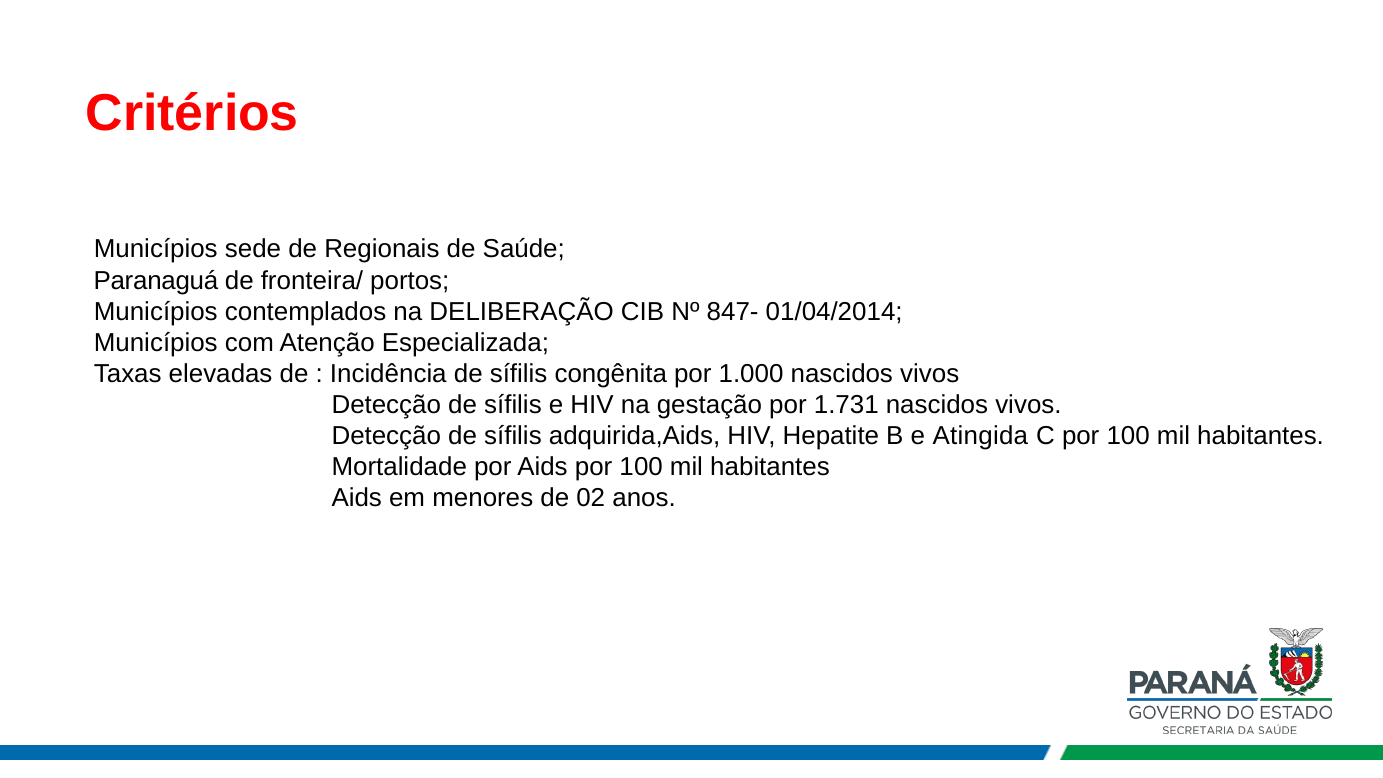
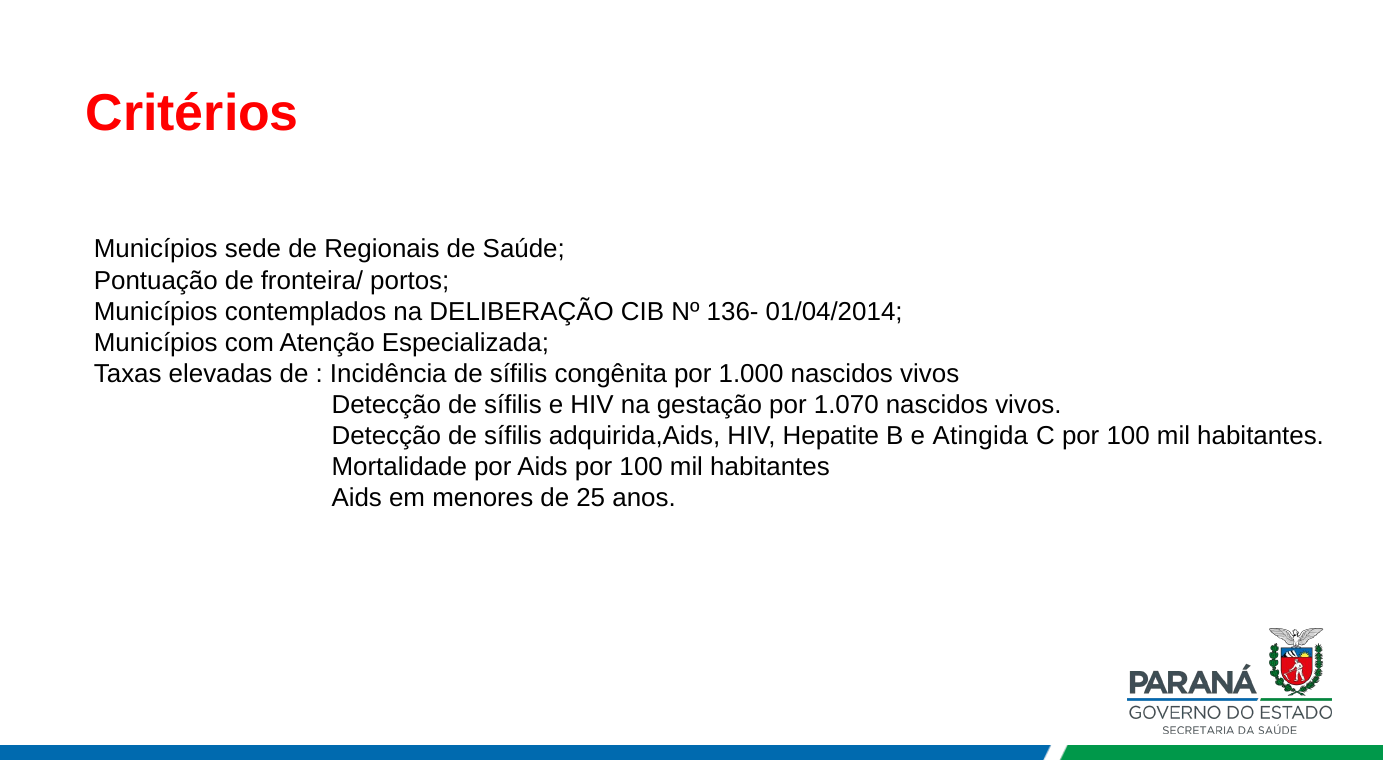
Paranaguá: Paranaguá -> Pontuação (156, 280)
847-: 847- -> 136- (733, 312)
1.731: 1.731 -> 1.070 (846, 405)
02: 02 -> 25 (591, 498)
